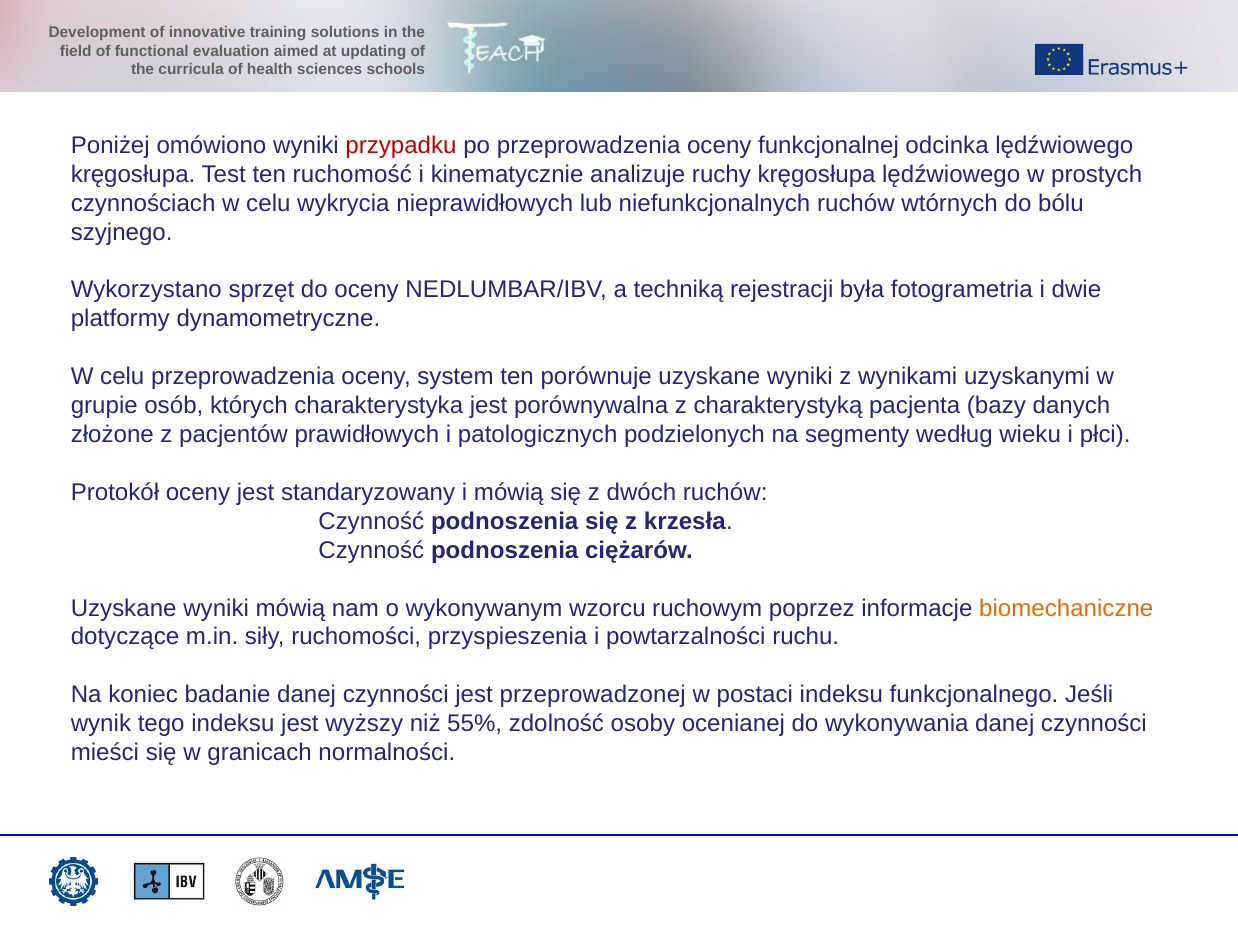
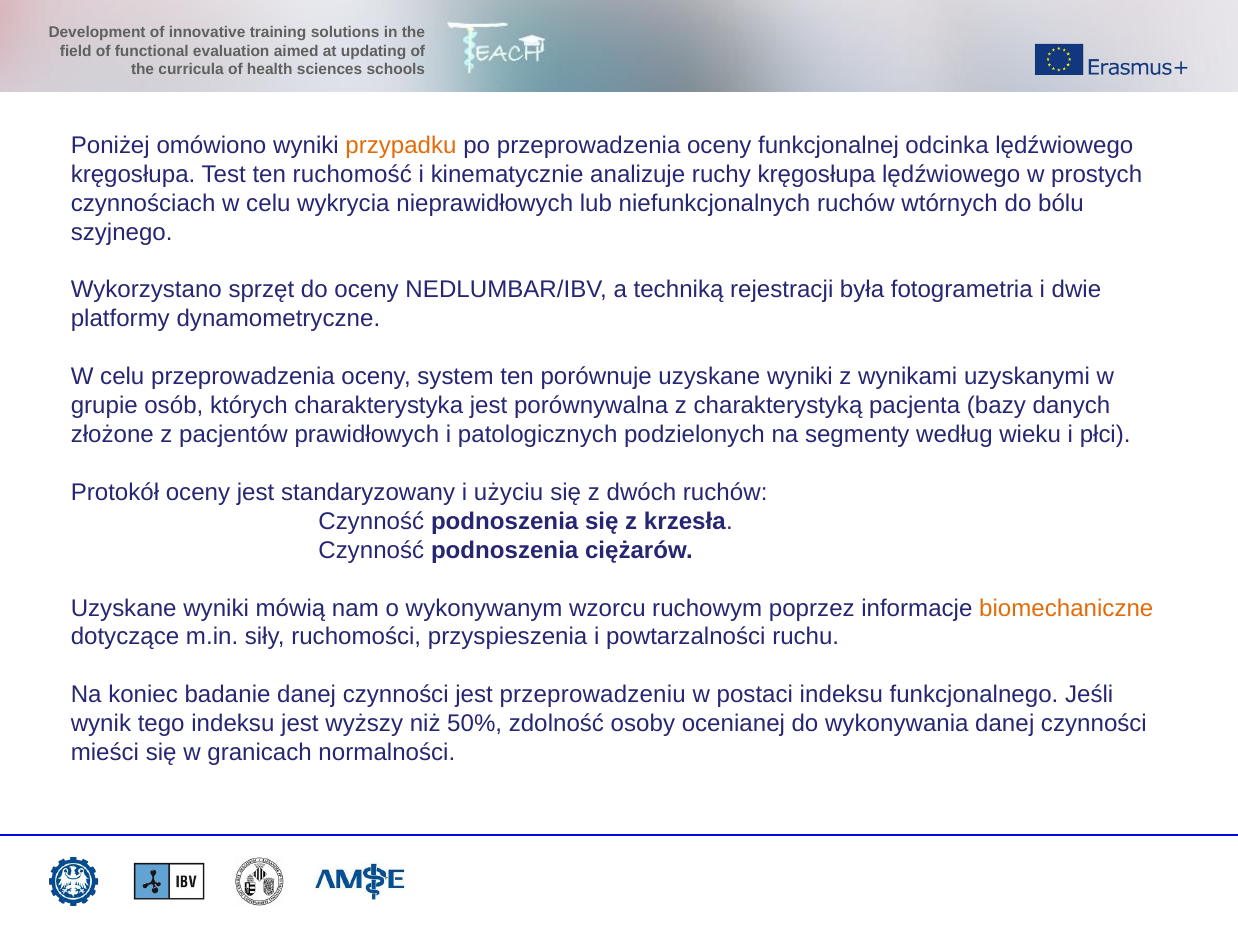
przypadku colour: red -> orange (401, 145)
i mówią: mówią -> użyciu (509, 492)
przeprowadzonej: przeprowadzonej -> przeprowadzeniu (593, 694)
55%: 55% -> 50% (475, 723)
